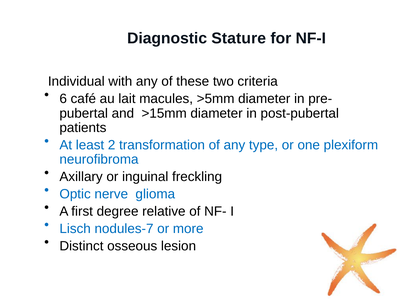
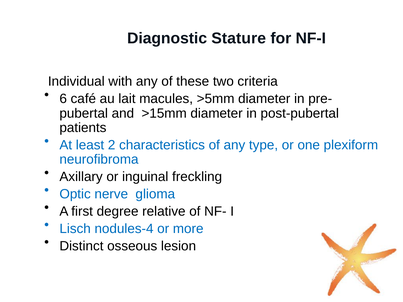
transformation: transformation -> characteristics (162, 145)
nodules-7: nodules-7 -> nodules-4 (124, 229)
